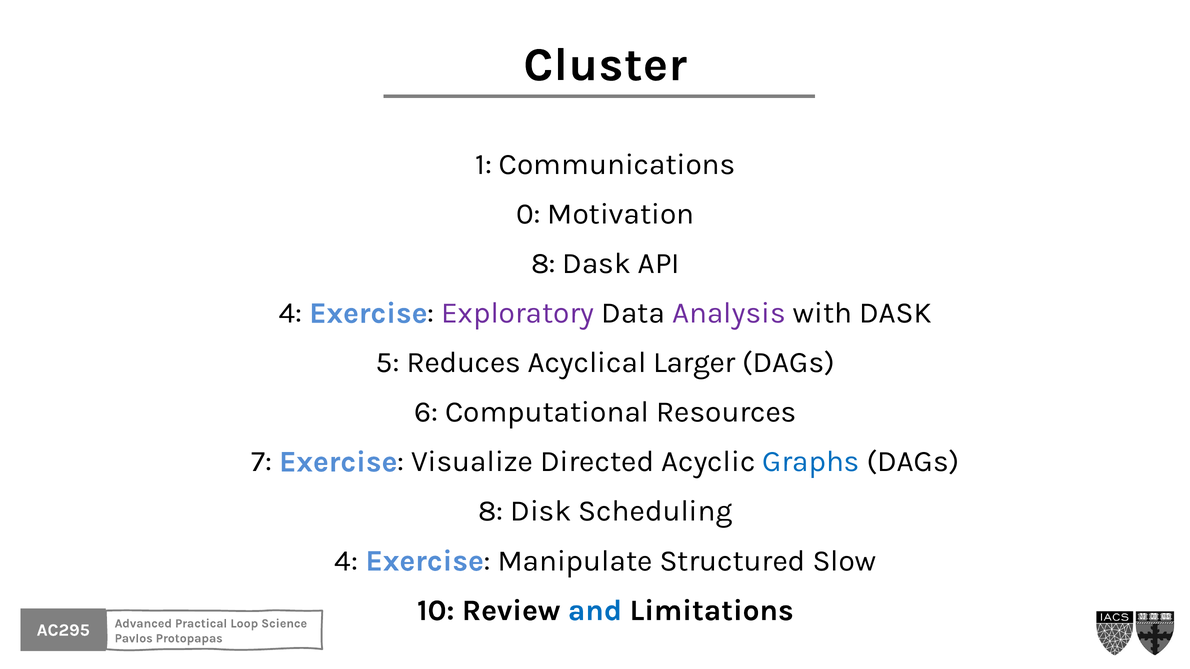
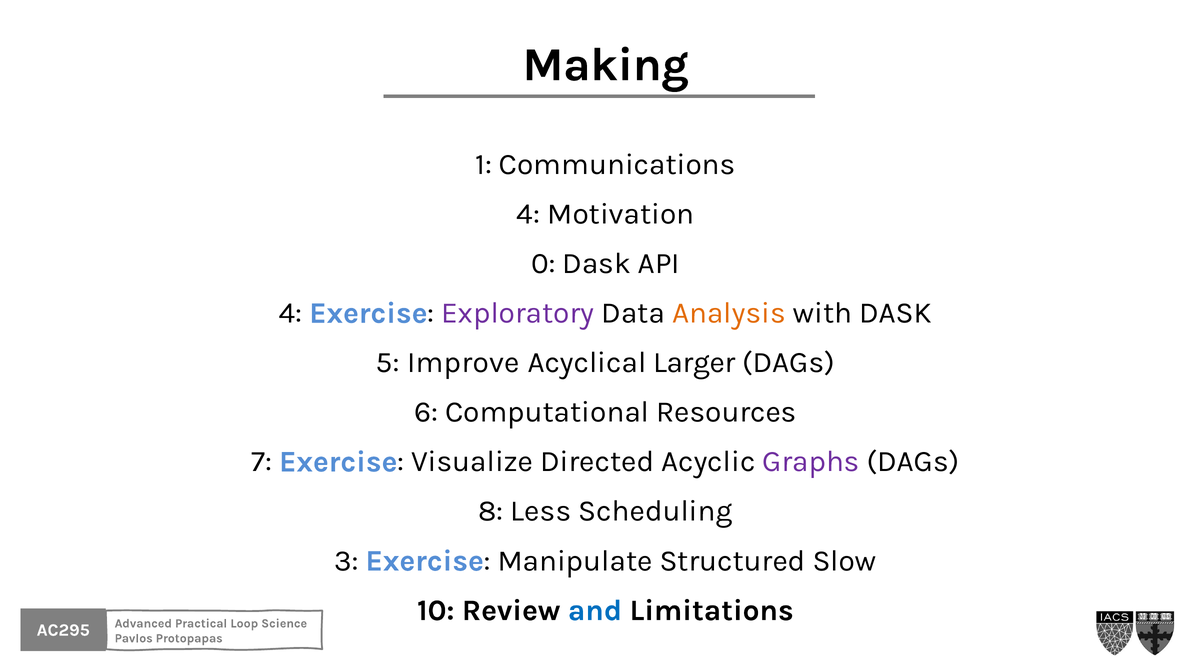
Cluster: Cluster -> Making (606, 65)
0: 0 -> 4 (528, 214)
8: 8 -> 0 (543, 264)
Analysis colour: purple -> orange (729, 313)
Reduces: Reduces -> Improve (463, 363)
Graphs colour: blue -> purple (811, 462)
Disk: Disk -> Less (541, 511)
4: 4 -> 3 (347, 561)
